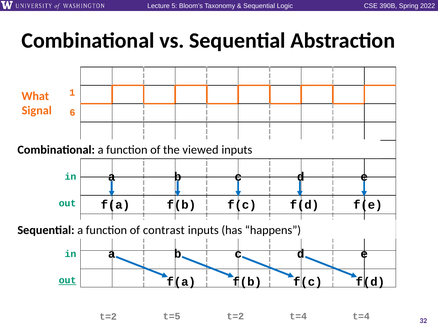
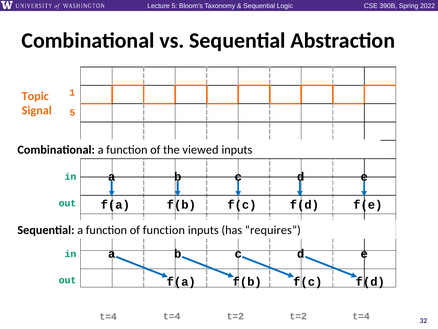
What: What -> Topic (35, 96)
Signal 6: 6 -> 5 (72, 112)
of contrast: contrast -> function (164, 230)
happens: happens -> requires (273, 230)
out underline: present -> none (68, 280)
t=5: t=5 -> t=4 (172, 316)
t=2 t=4: t=4 -> t=2 (298, 316)
t=2: t=2 -> t=4 (108, 316)
